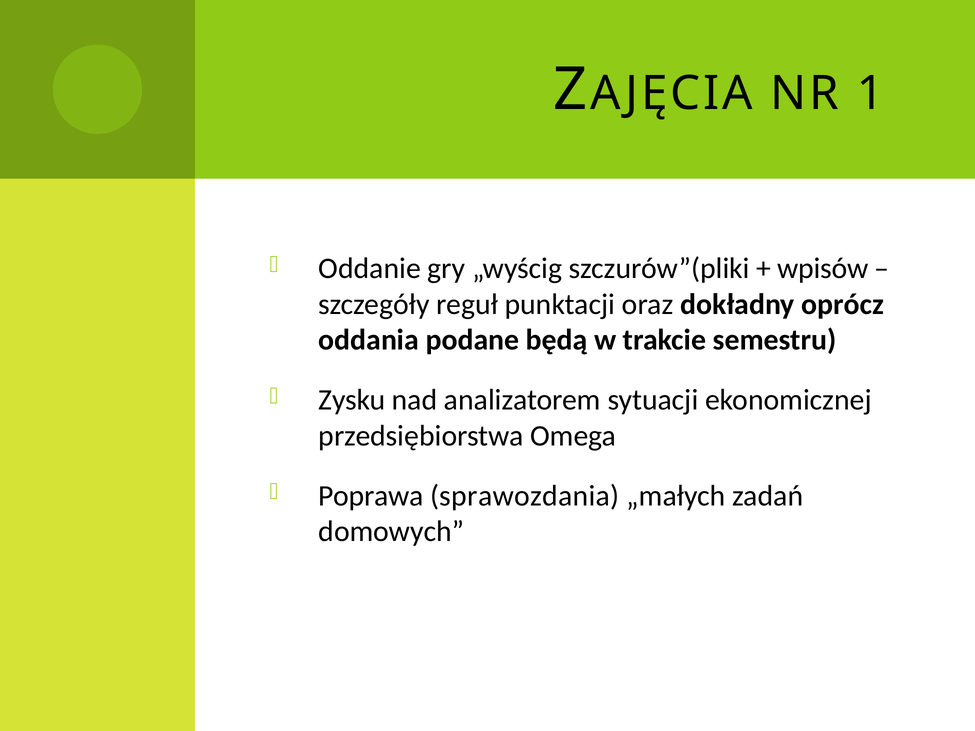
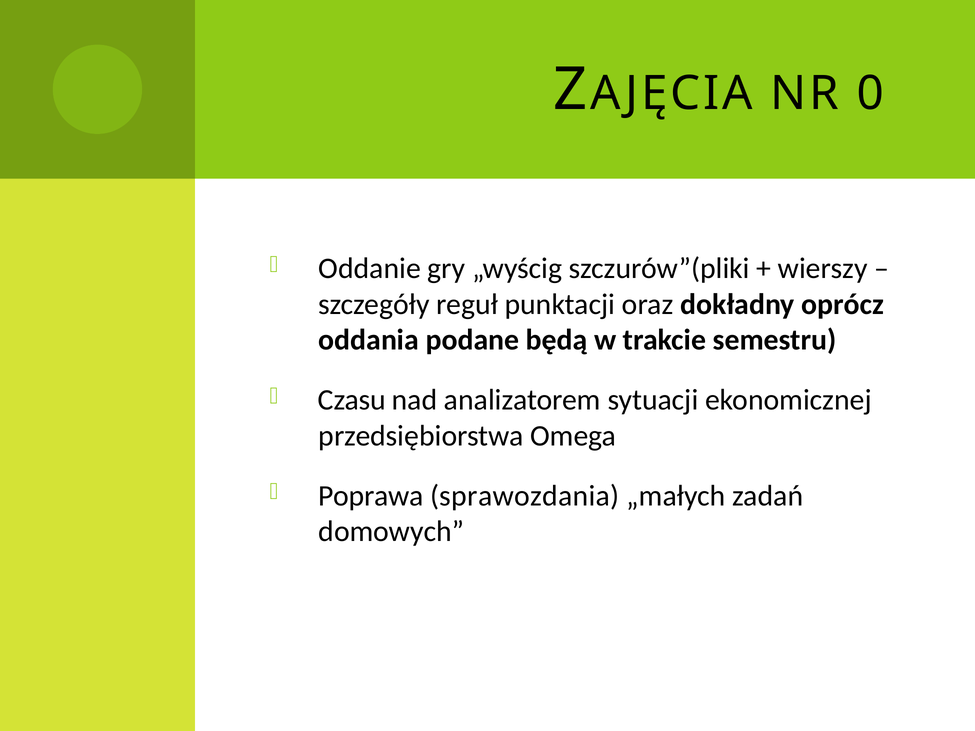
1: 1 -> 0 (870, 93)
wpisów: wpisów -> wierszy (823, 269)
Zysku: Zysku -> Czasu (352, 400)
